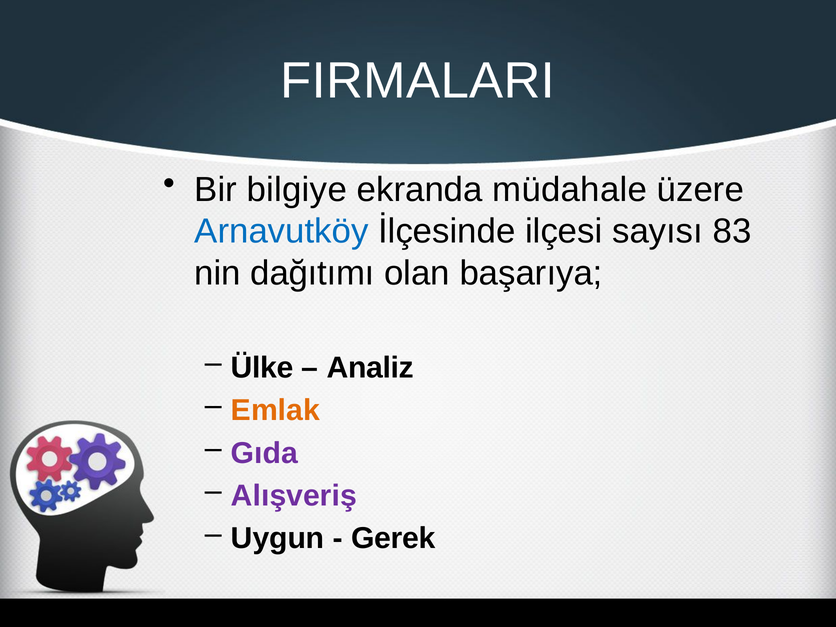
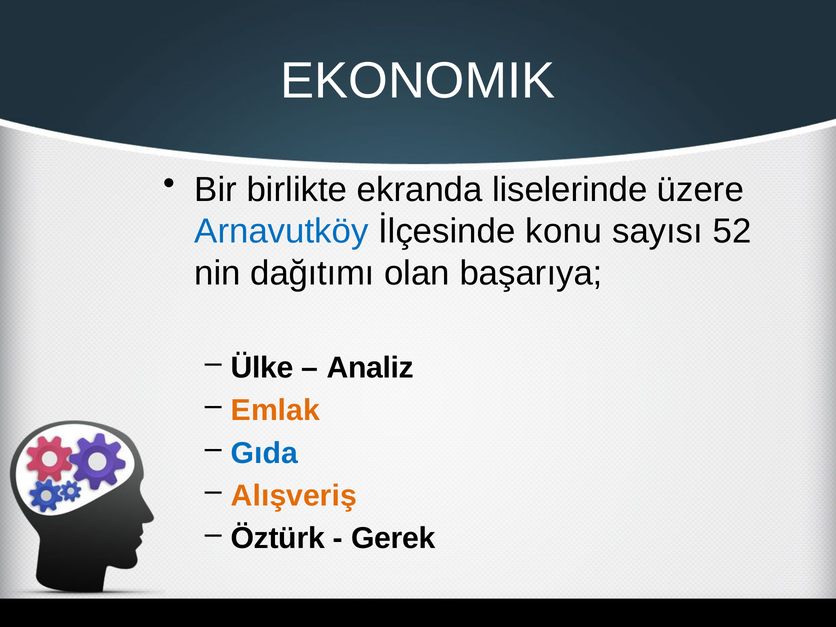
FIRMALARI: FIRMALARI -> EKONOMIK (418, 81)
bilgiye: bilgiye -> birlikte (297, 190)
müdahale: müdahale -> liselerinde (570, 190)
ilçesi: ilçesi -> konu (564, 231)
83: 83 -> 52 (732, 231)
Gıda colour: purple -> blue (264, 453)
Alışveriş colour: purple -> orange (294, 496)
Uygun: Uygun -> Öztürk (278, 539)
